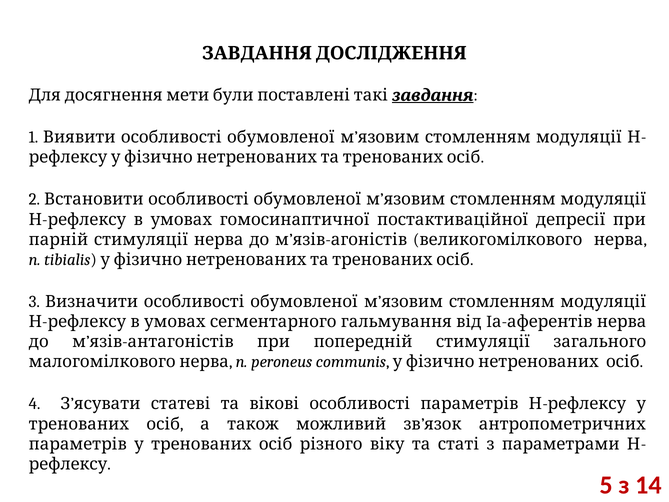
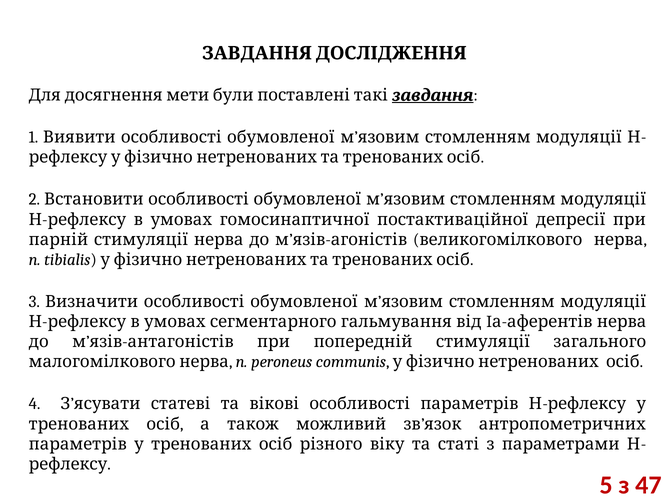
14: 14 -> 47 (648, 485)
